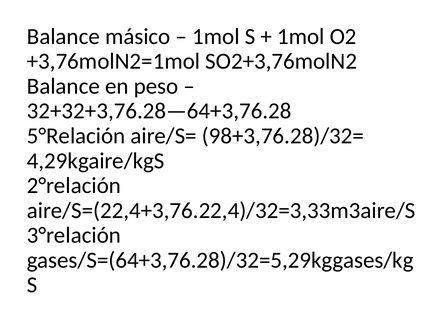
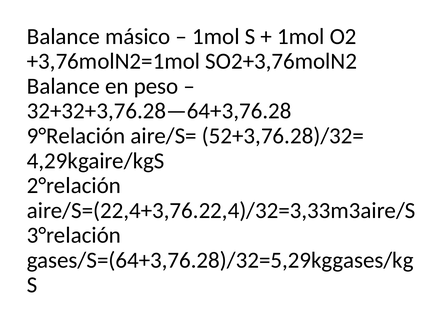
5°Relación: 5°Relación -> 9°Relación (76, 136)
98+3,76.28)/32=: 98+3,76.28)/32= -> 52+3,76.28)/32= (283, 136)
